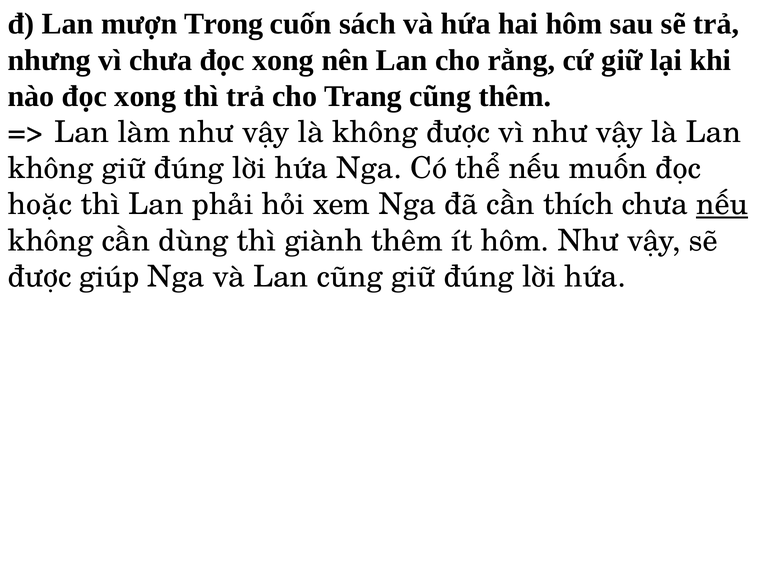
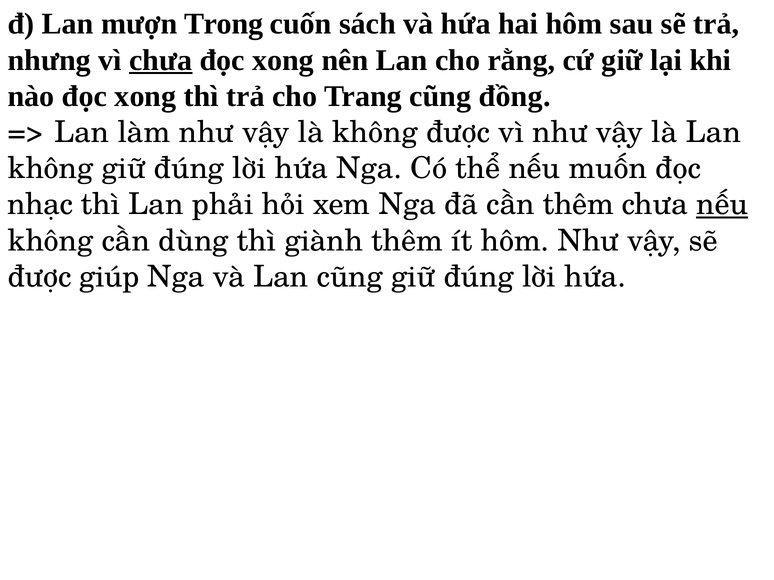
chưa underline: none -> present (161, 60)
cũng thêm: thêm -> đồng (515, 96)
hoặc: hoặc -> nhạc (40, 205)
cần thích: thích -> thêm (578, 205)
